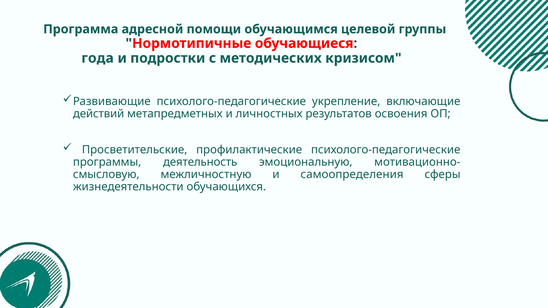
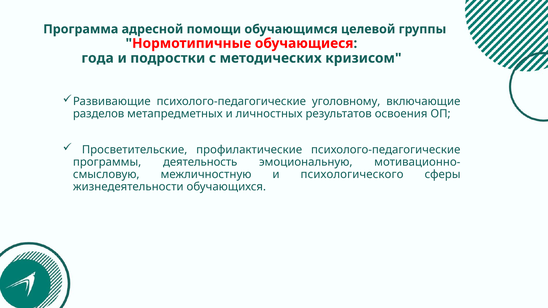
укрепление: укрепление -> уголовному (346, 101)
действий: действий -> разделов (99, 114)
самоопределения: самоопределения -> психологического (352, 175)
